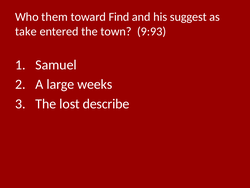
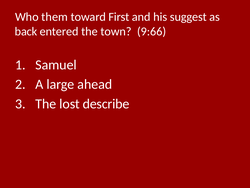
Find: Find -> First (119, 17)
take: take -> back (26, 31)
9:93: 9:93 -> 9:66 (152, 31)
weeks: weeks -> ahead (95, 84)
